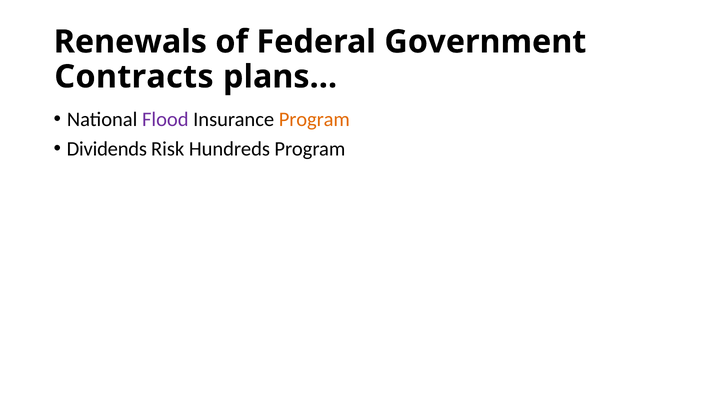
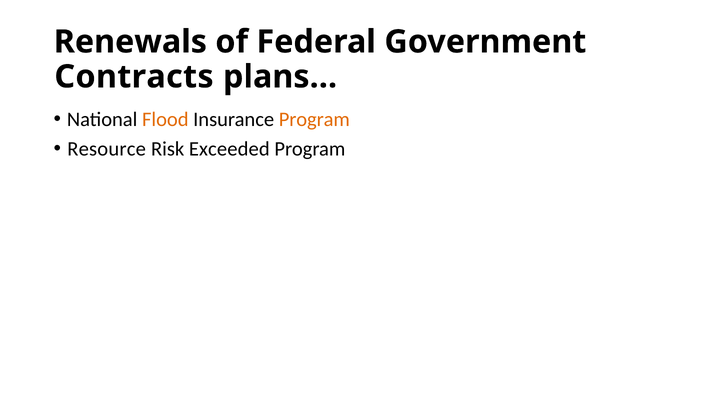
Flood colour: purple -> orange (165, 119)
Dividends: Dividends -> Resource (107, 149)
Hundreds: Hundreds -> Exceeded (229, 149)
